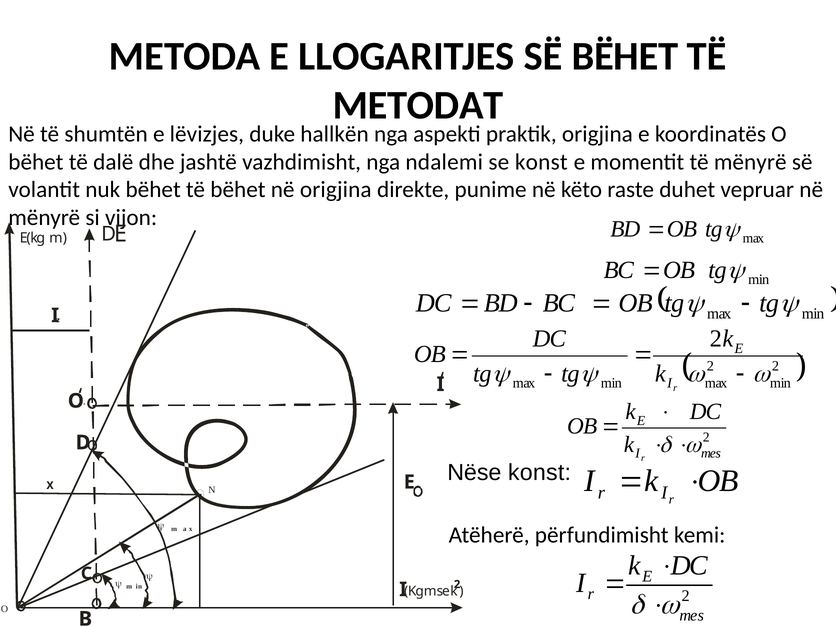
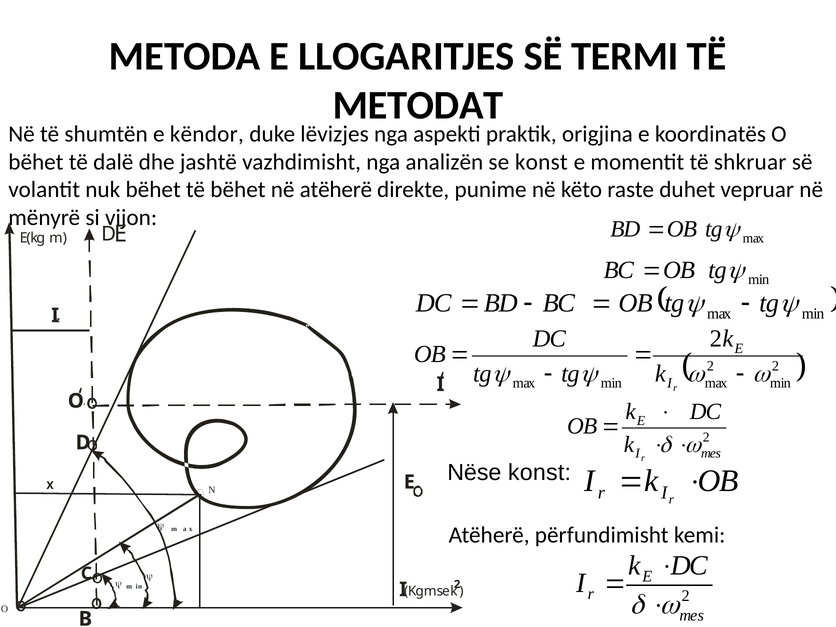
SË BËHET: BËHET -> TERMI (625, 56)
lëvizjes: lëvizjes -> këndor (207, 134)
hallkën: hallkën -> lëvizjes (335, 134)
ndalemi: ndalemi -> analizën (444, 162)
të mënyrë: mënyrë -> shkruar (750, 162)
në origjina: origjina -> atëherë (336, 190)
